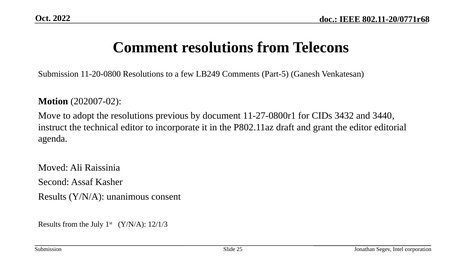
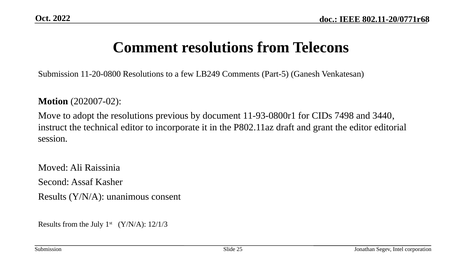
11-27-0800r1: 11-27-0800r1 -> 11-93-0800r1 (269, 116)
3432: 3432 -> 7498 (344, 116)
agenda: agenda -> session (53, 139)
